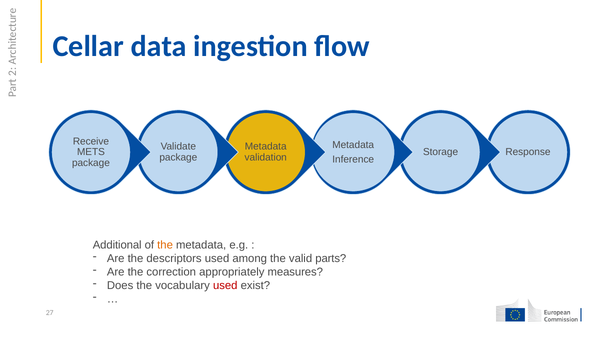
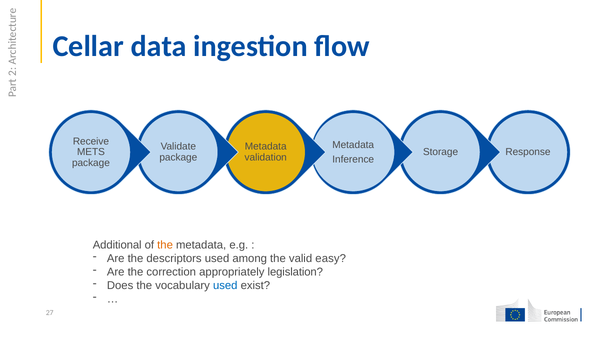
parts: parts -> easy (331, 259)
measures: measures -> legislation (295, 272)
used colour: red -> blue (225, 286)
